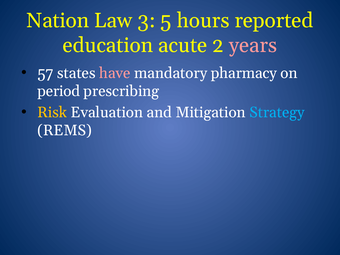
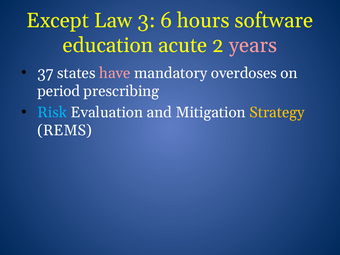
Nation: Nation -> Except (58, 20)
5: 5 -> 6 (166, 20)
reported: reported -> software (274, 20)
57: 57 -> 37 (45, 73)
pharmacy: pharmacy -> overdoses (244, 73)
Risk colour: yellow -> light blue (52, 112)
Strategy colour: light blue -> yellow (277, 112)
